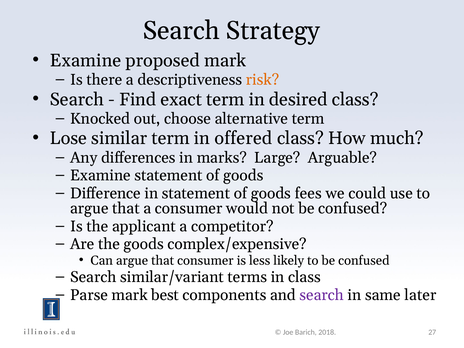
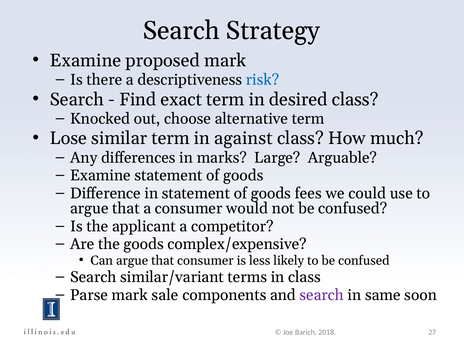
risk colour: orange -> blue (262, 80)
offered: offered -> against (243, 138)
best: best -> sale (165, 295)
later: later -> soon (421, 295)
